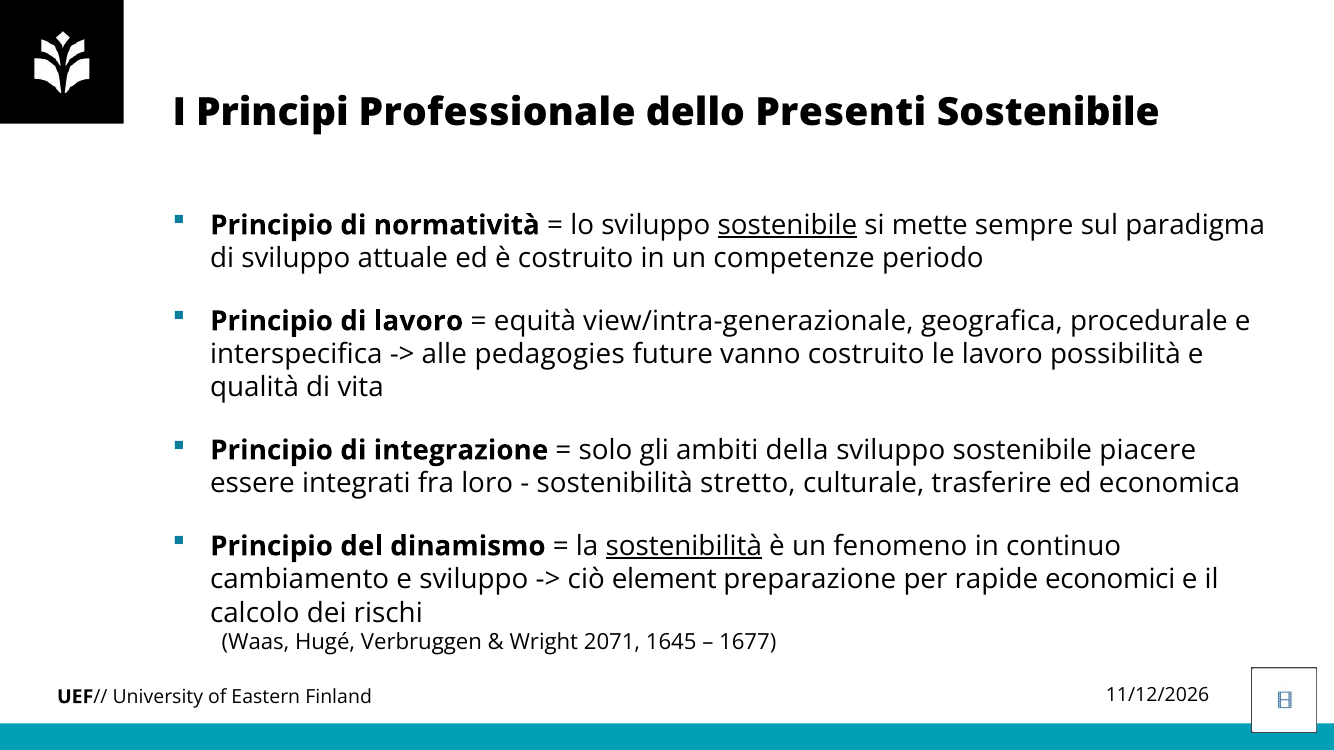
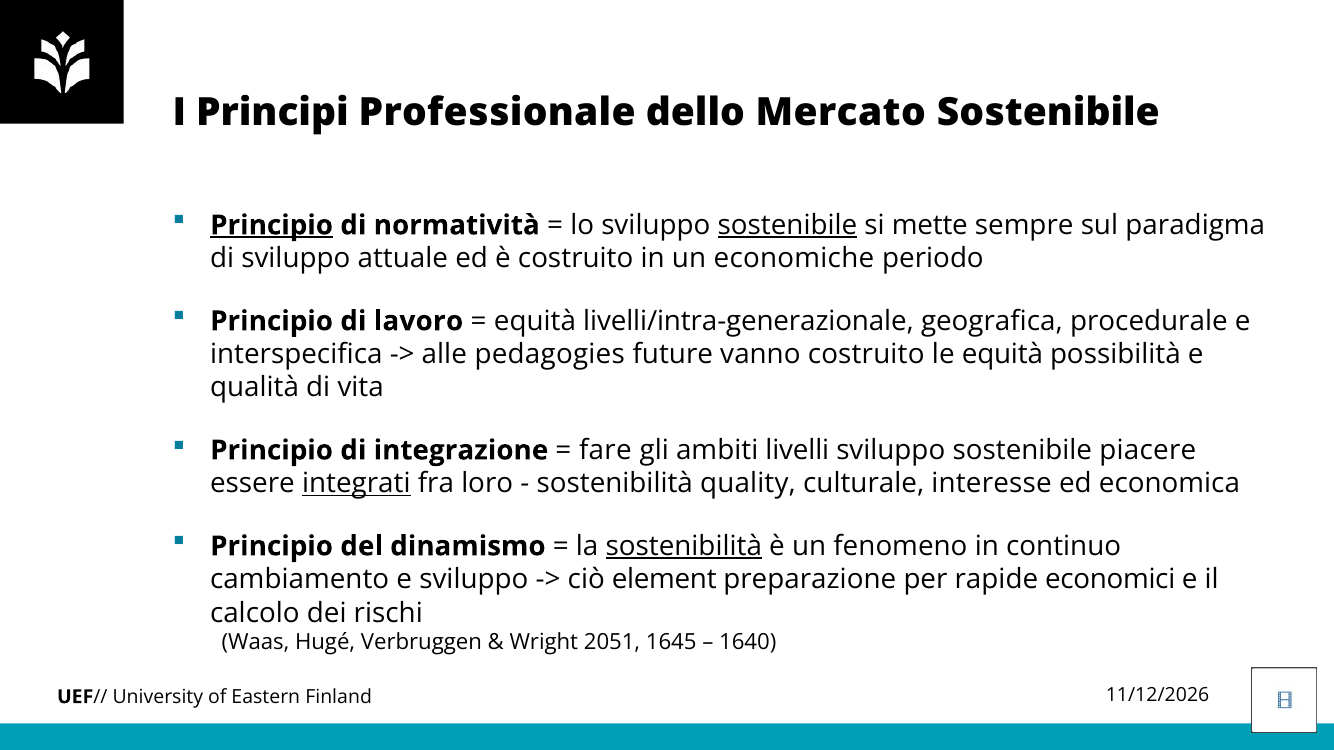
Presenti: Presenti -> Mercato (841, 113)
Principio underline: none -> present (272, 225)
competenze: competenze -> economiche (794, 259)
view/intra-generazionale: view/intra-generazionale -> livelli/intra-generazionale (749, 321)
le lavoro: lavoro -> equità (1002, 355)
solo: solo -> fare (605, 451)
della: della -> livelli (797, 451)
integrati underline: none -> present (356, 484)
stretto: stretto -> quality (748, 484)
trasferire: trasferire -> interesse (991, 484)
2071: 2071 -> 2051 (612, 643)
1677: 1677 -> 1640 (748, 643)
